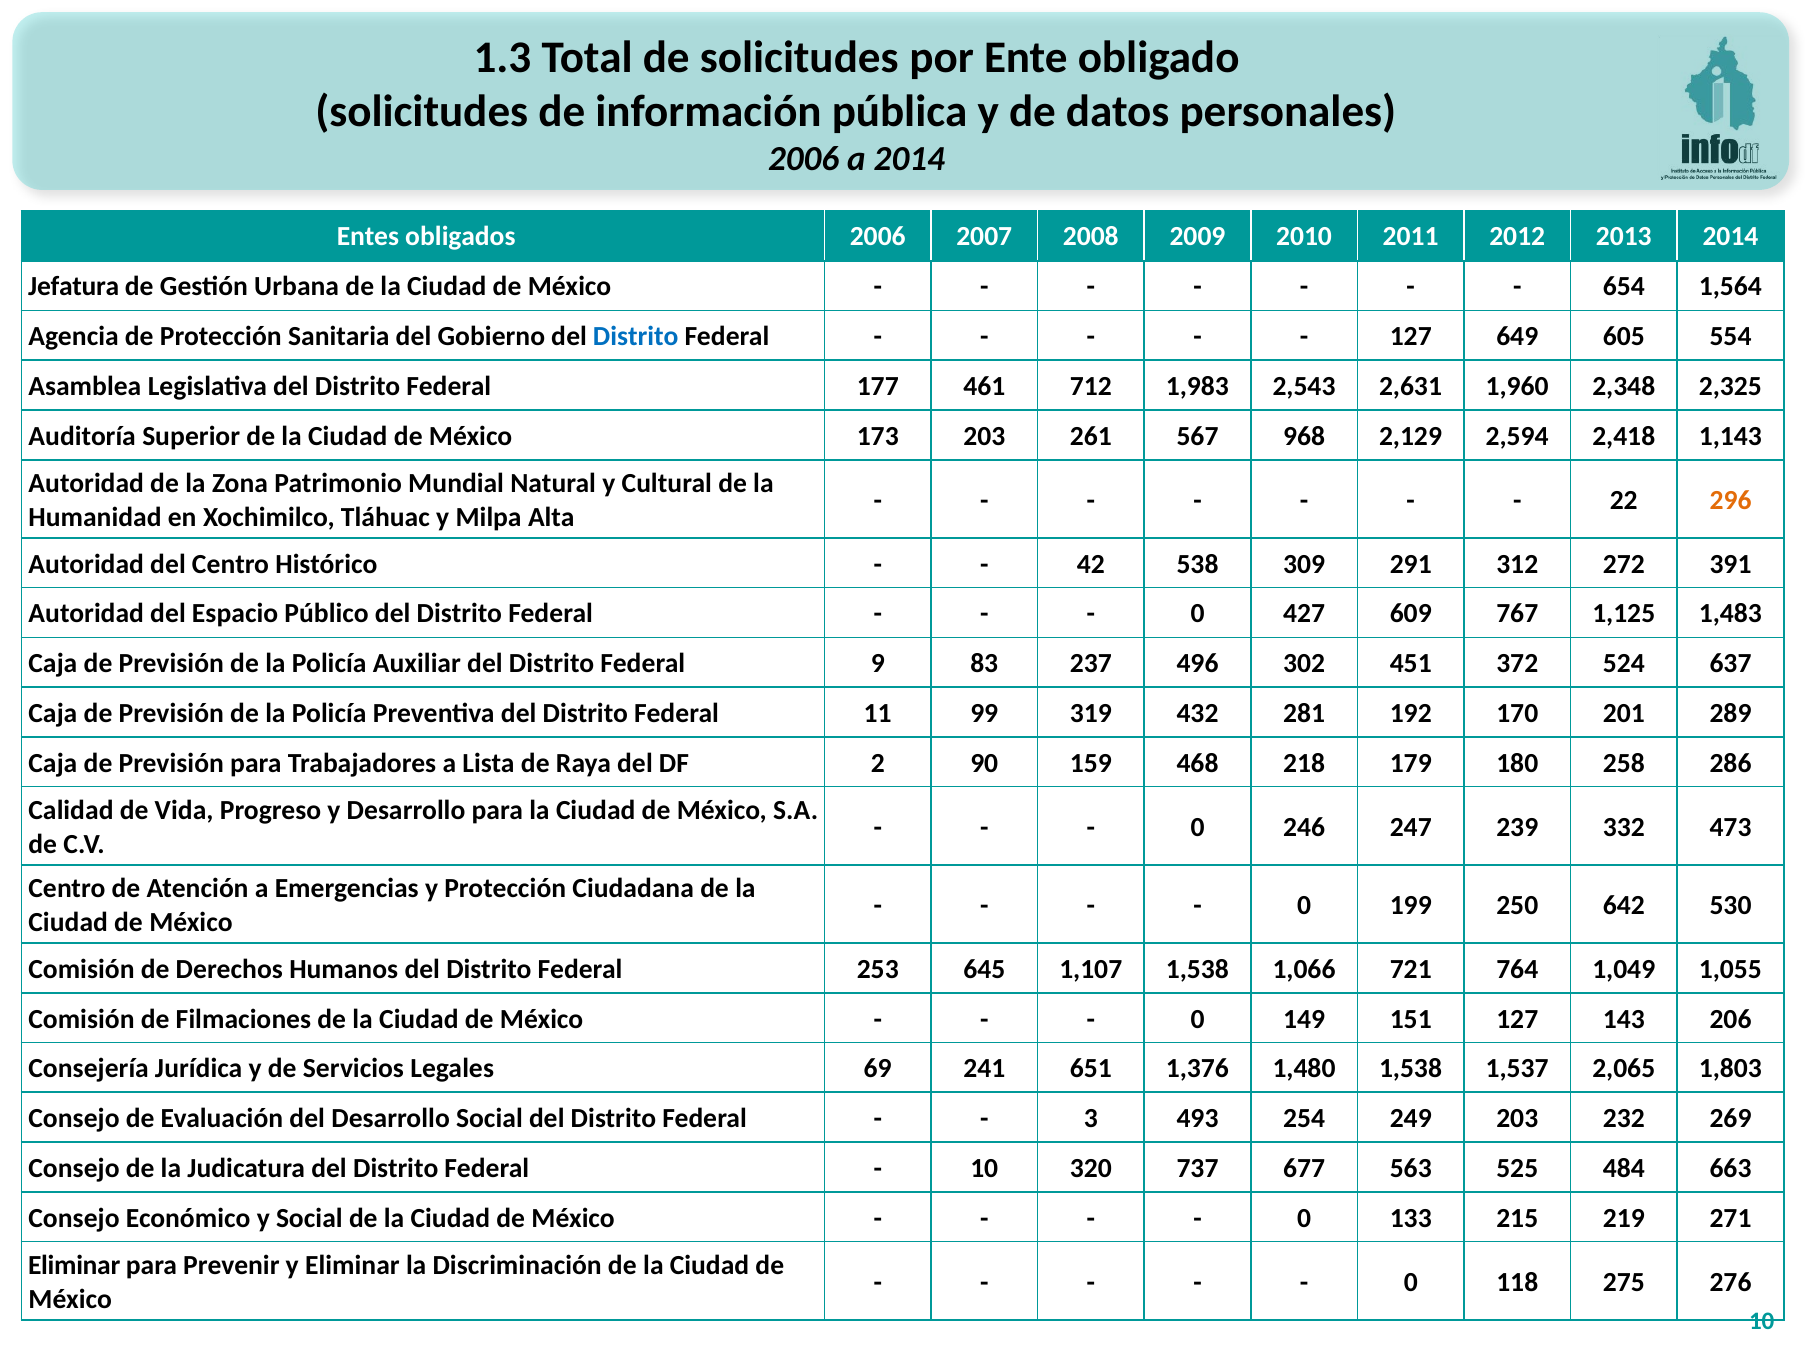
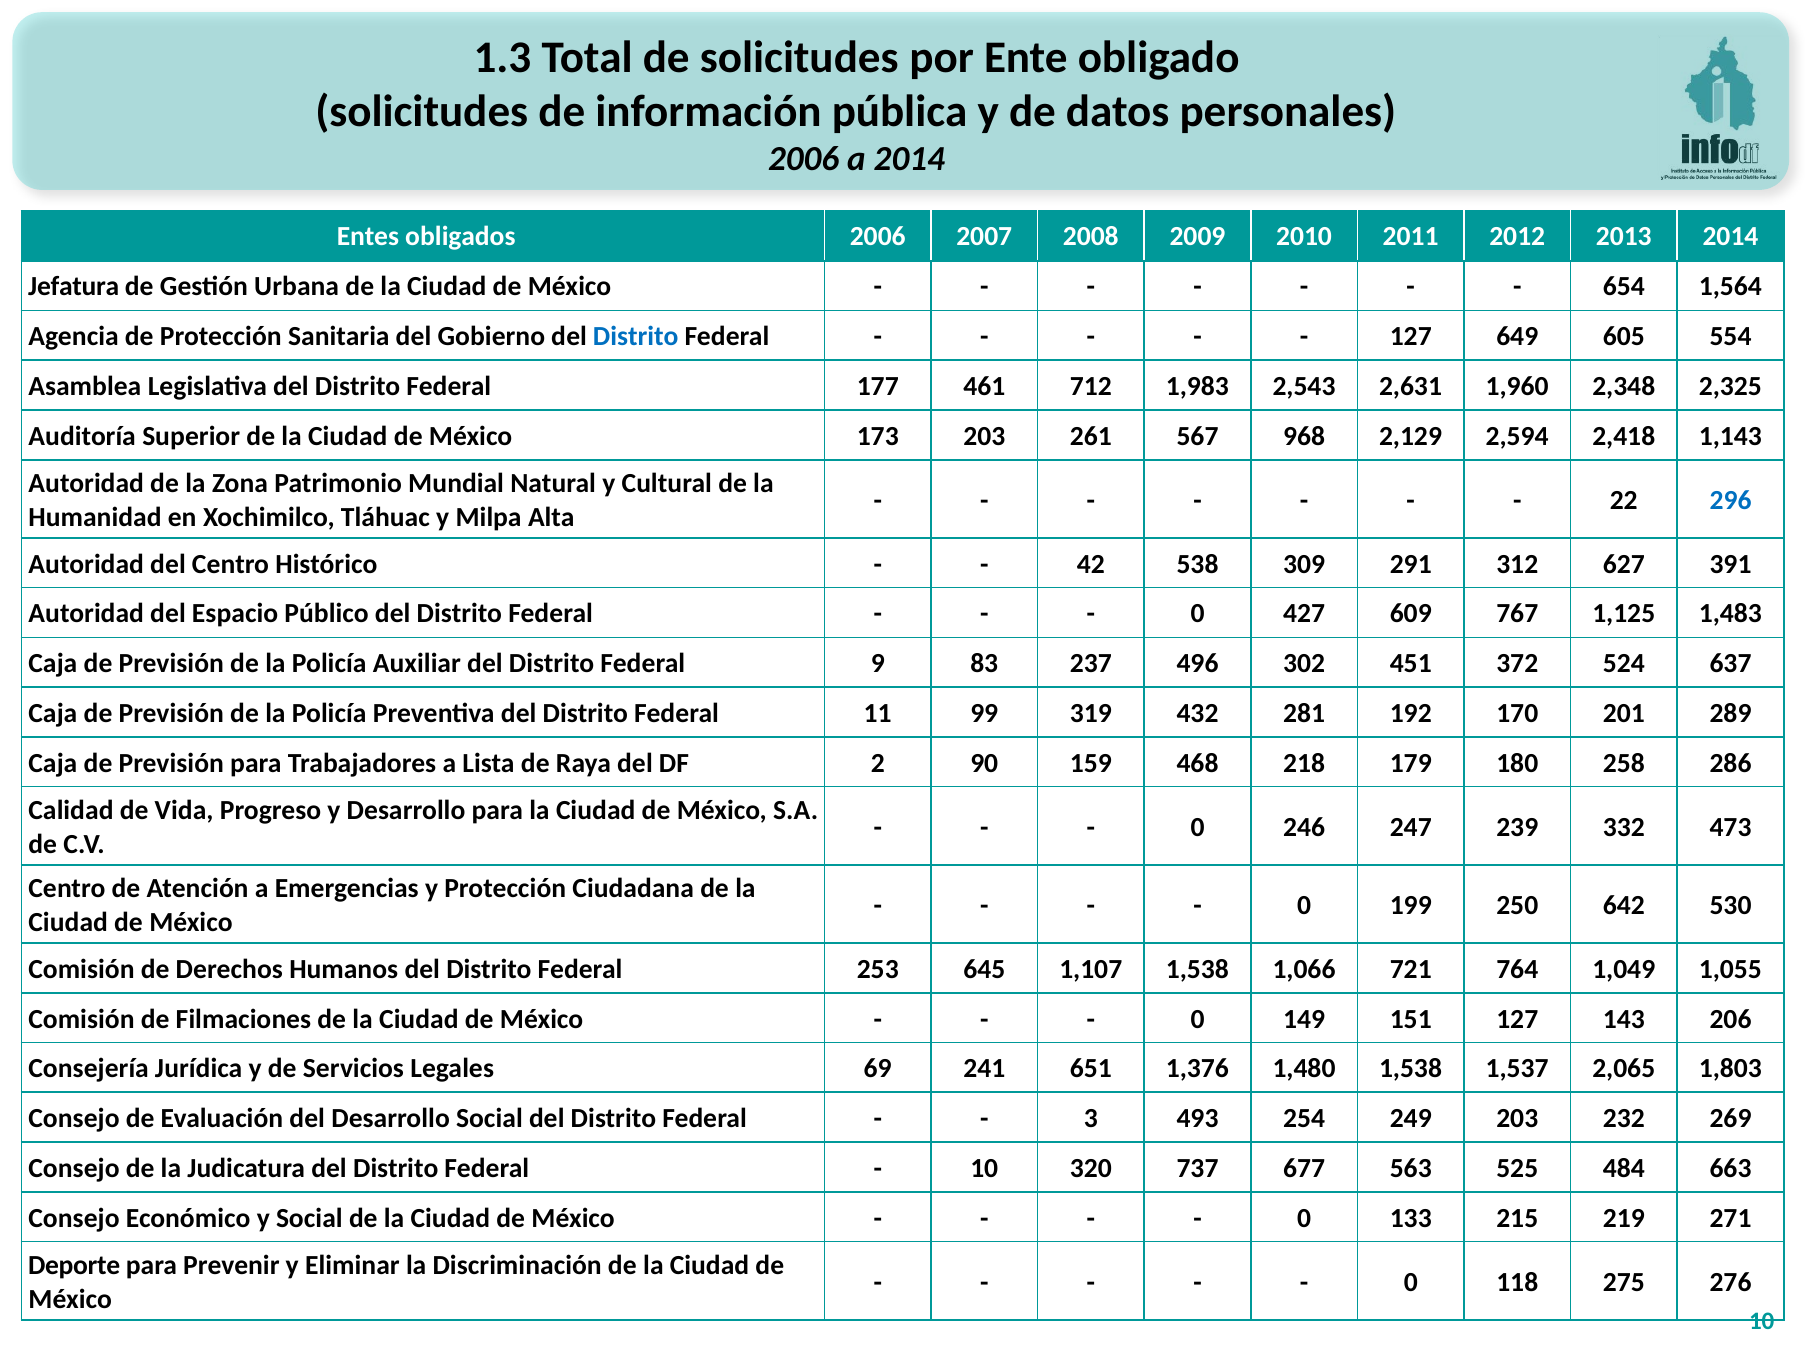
296 colour: orange -> blue (1731, 500)
272: 272 -> 627 (1624, 564)
Eliminar: Eliminar -> Deporte (74, 1265)
